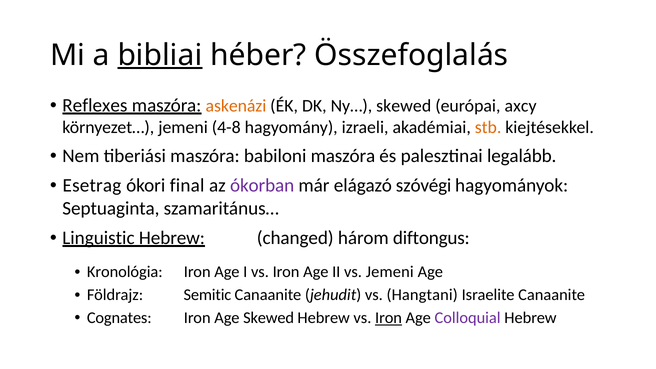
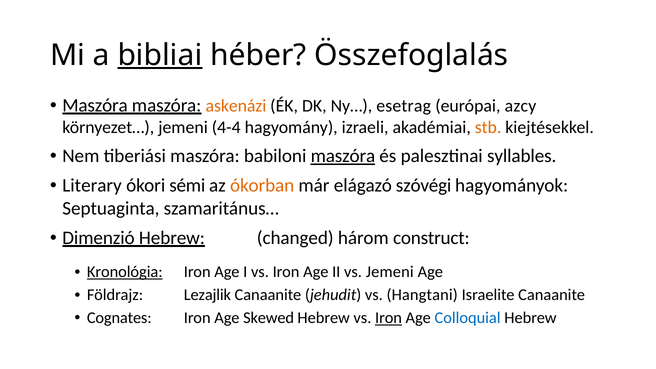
Reflexes: Reflexes -> Maszóra (95, 105)
Ny… skewed: skewed -> esetrag (404, 106)
axcy: axcy -> azcy (521, 106)
4-8: 4-8 -> 4-4 (226, 127)
maszóra underline: none -> present (343, 156)
legalább: legalább -> syllables (522, 156)
Esetrag: Esetrag -> Literary (92, 186)
final: final -> sémi (187, 186)
ókorban colour: purple -> orange (262, 186)
Linguistic: Linguistic -> Dimenzió (98, 238)
diftongus: diftongus -> construct (431, 238)
Kronológia underline: none -> present (125, 272)
Semitic: Semitic -> Lezajlik (207, 295)
Colloquial colour: purple -> blue (468, 318)
